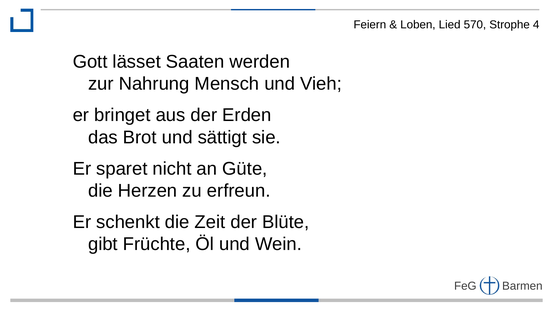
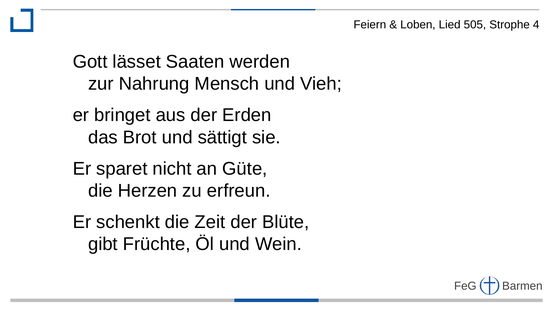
570: 570 -> 505 (475, 25)
